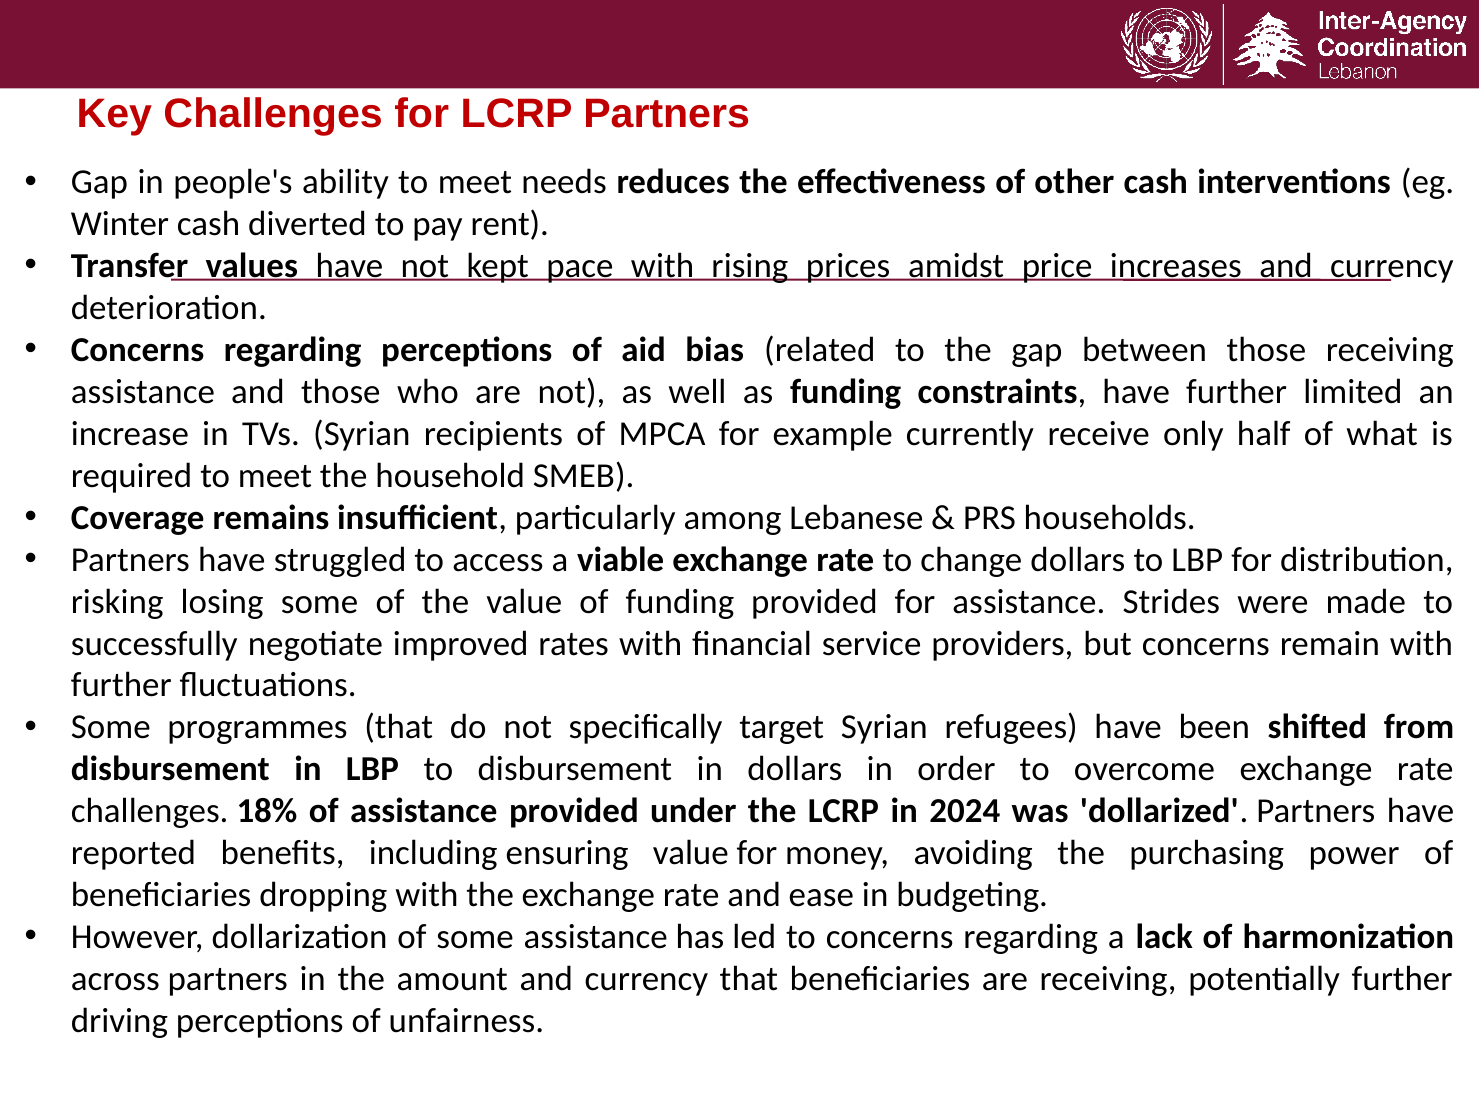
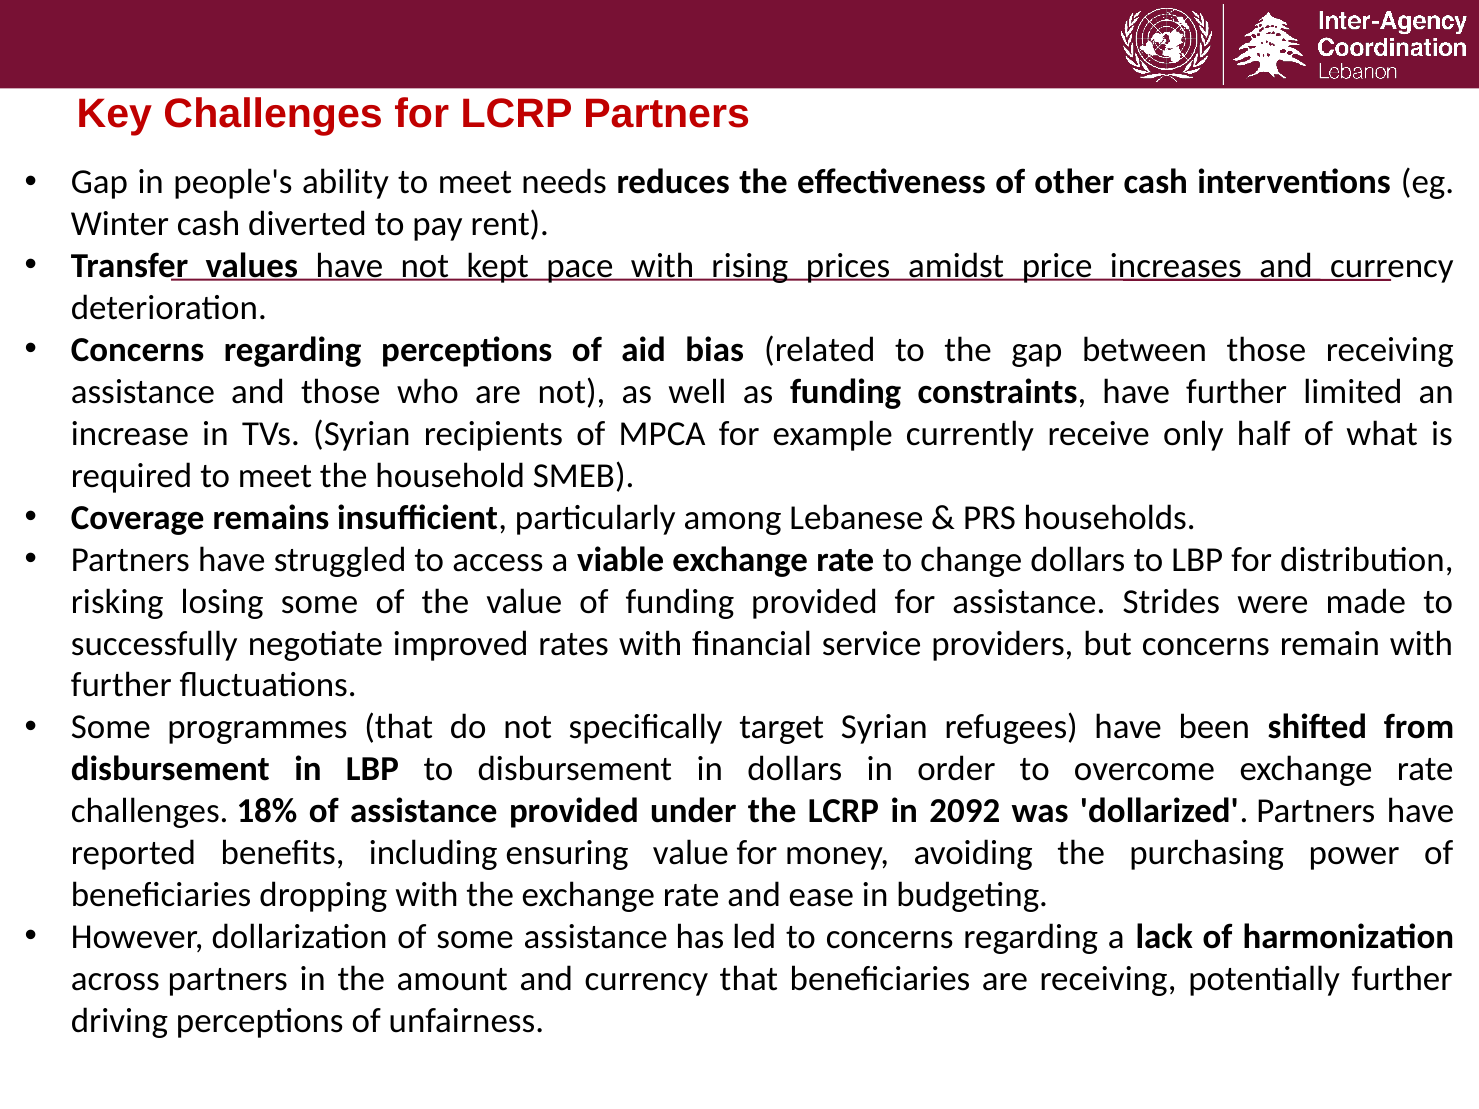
2024: 2024 -> 2092 (965, 811)
